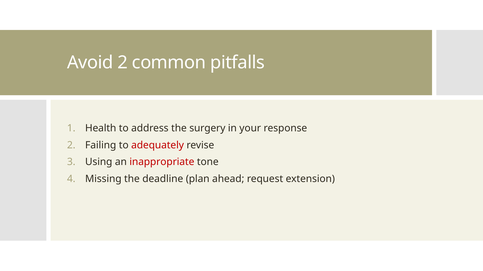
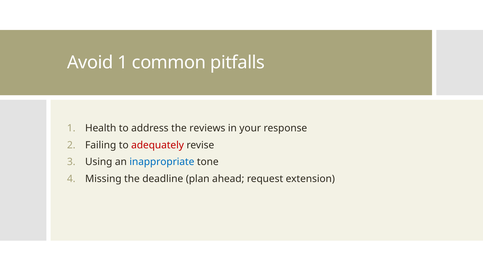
Avoid 2: 2 -> 1 (123, 63)
surgery: surgery -> reviews (207, 128)
inappropriate colour: red -> blue (162, 162)
